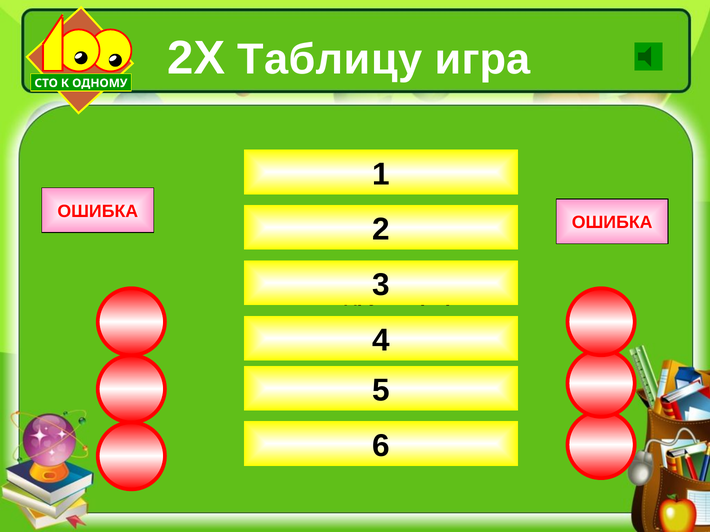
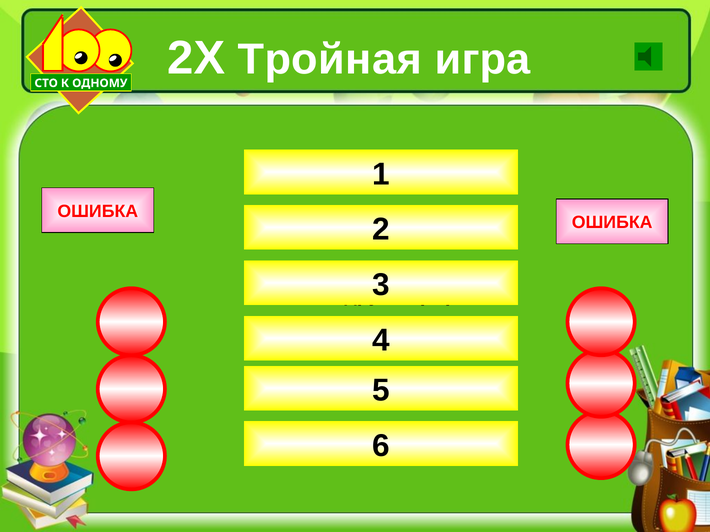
Таблицу: Таблицу -> Тройная (330, 60)
